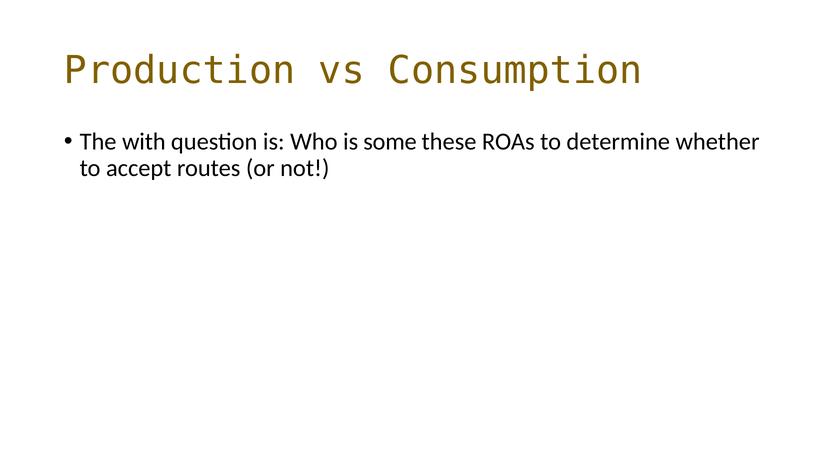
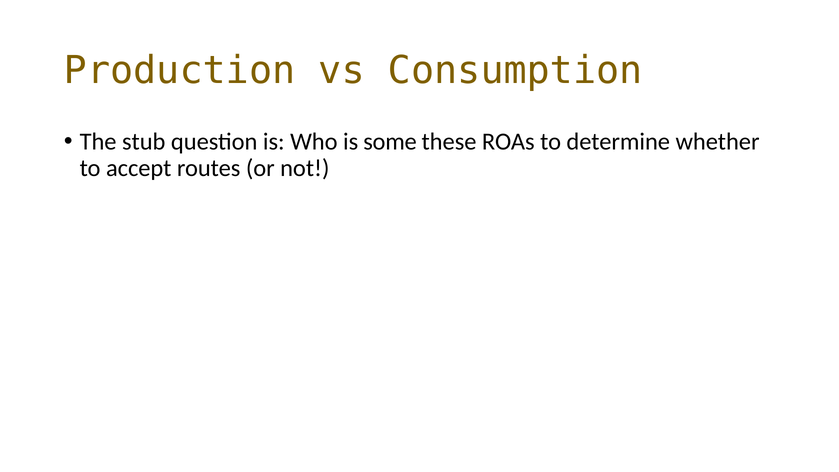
with: with -> stub (144, 142)
